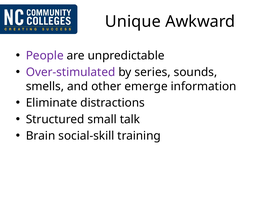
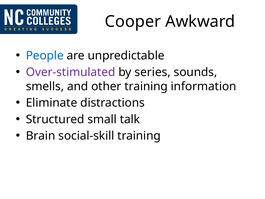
Unique: Unique -> Cooper (133, 21)
People colour: purple -> blue (45, 56)
other emerge: emerge -> training (146, 86)
